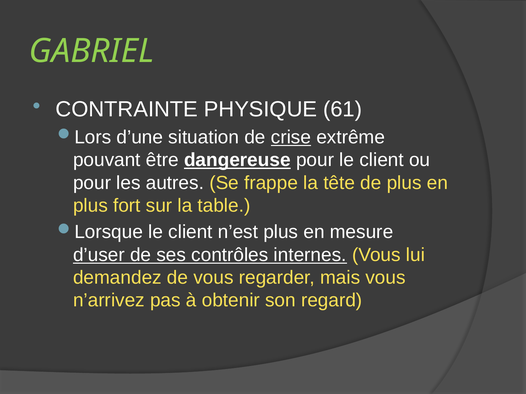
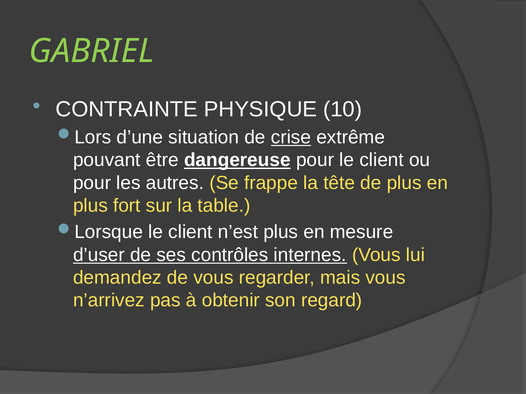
61: 61 -> 10 (343, 109)
